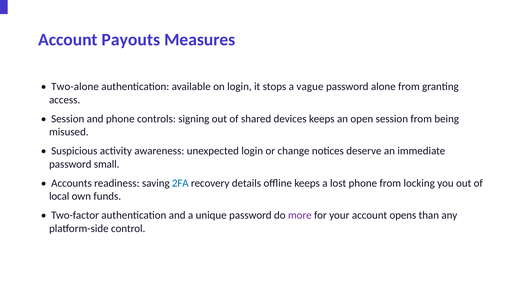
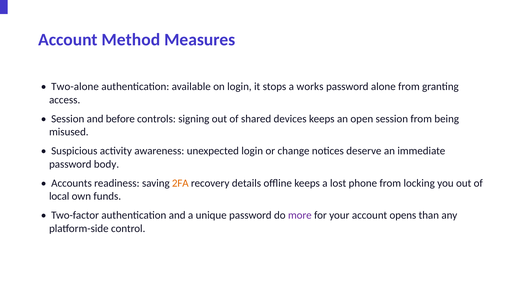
Payouts: Payouts -> Method (131, 40)
vague: vague -> works (310, 87)
and phone: phone -> before (120, 119)
small: small -> body (107, 164)
2FA colour: blue -> orange (180, 183)
